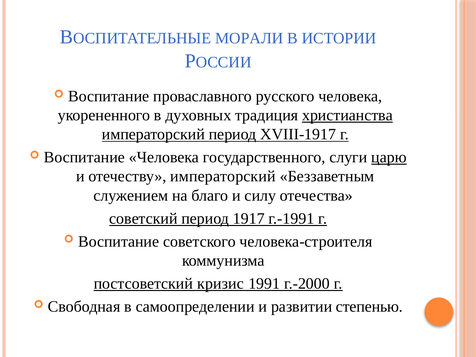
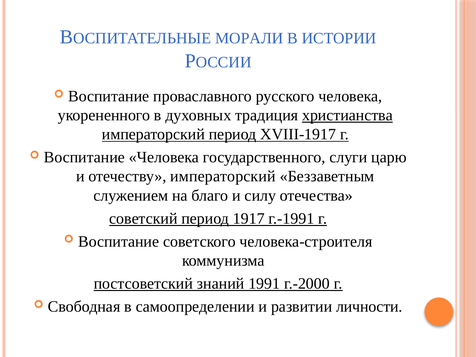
царю underline: present -> none (389, 157)
кризис: кризис -> знаний (221, 284)
степенью: степенью -> личности (369, 307)
